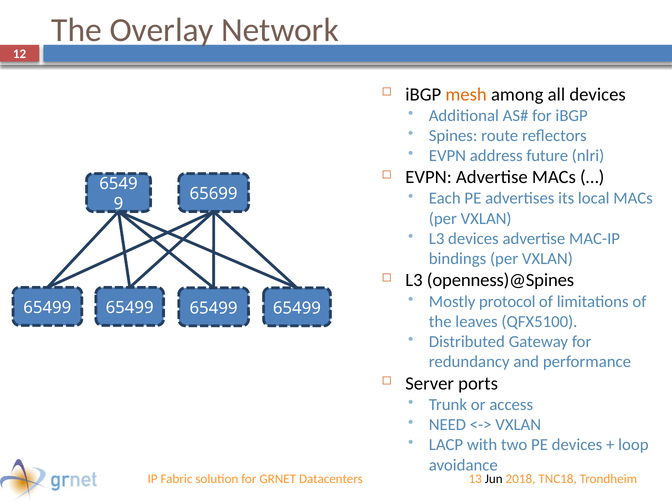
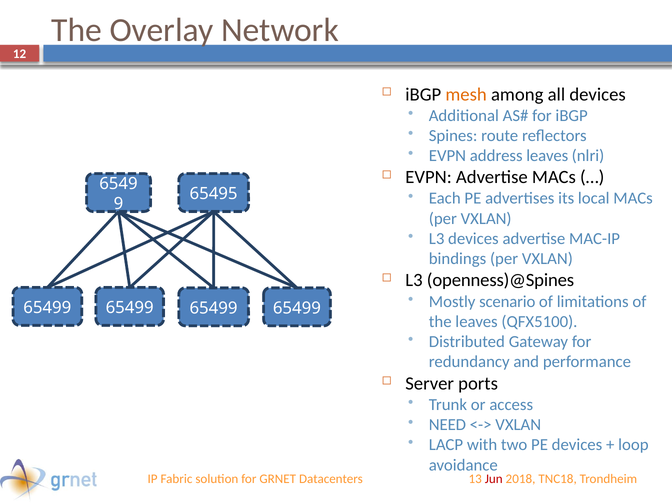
address future: future -> leaves (547, 156)
65699: 65699 -> 65495 (214, 194)
protocol: protocol -> scenario (507, 301)
Jun colour: black -> red (494, 479)
